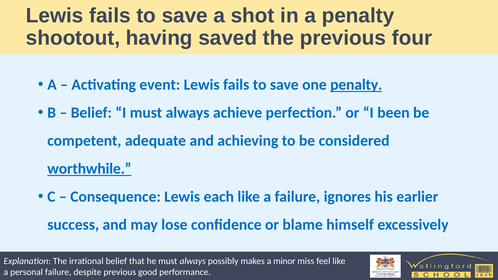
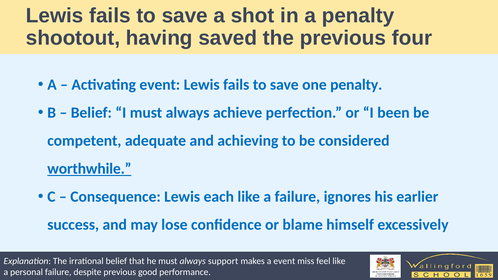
penalty underline: present -> none (356, 85)
possibly: possibly -> support (223, 261)
a minor: minor -> event (284, 261)
